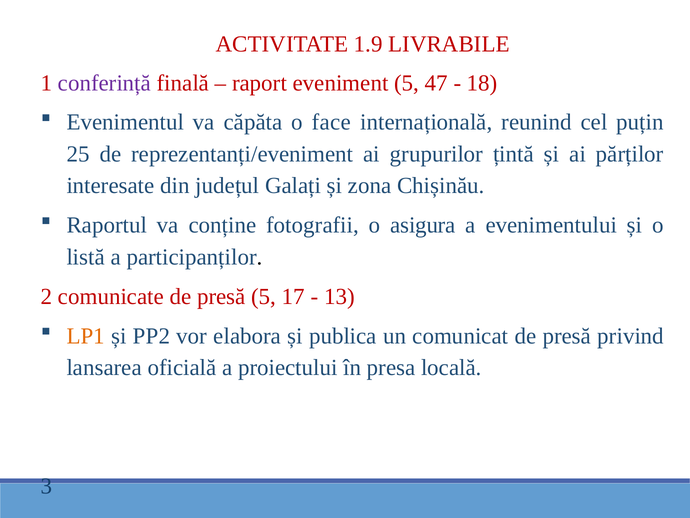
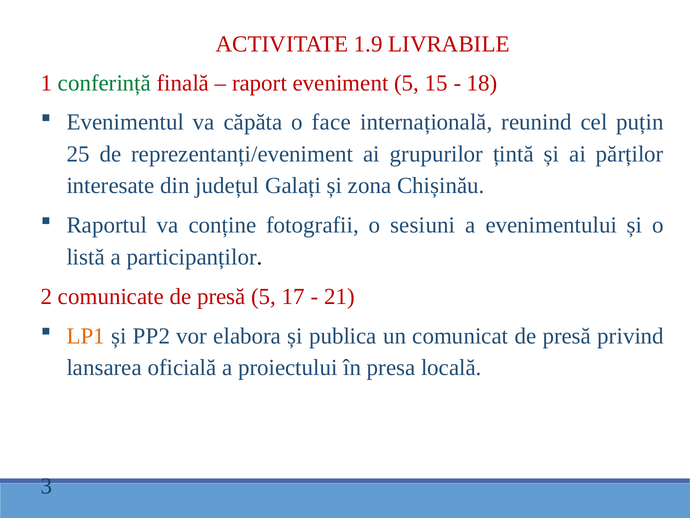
conferință colour: purple -> green (105, 83)
47: 47 -> 15 (436, 83)
asigura: asigura -> sesiuni (423, 225)
13: 13 -> 21 (339, 296)
